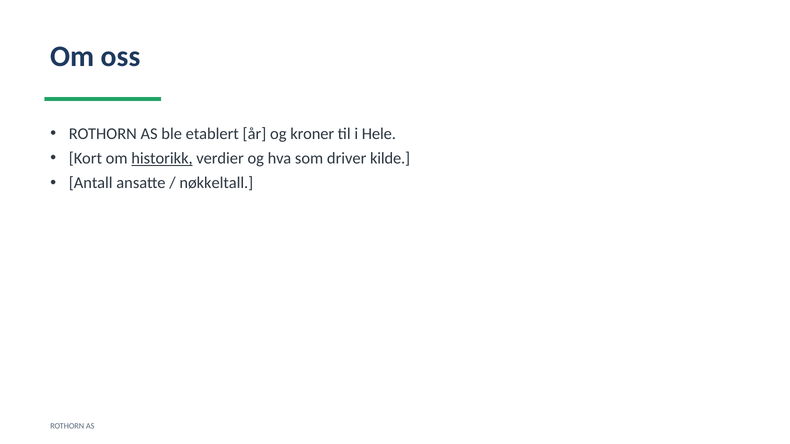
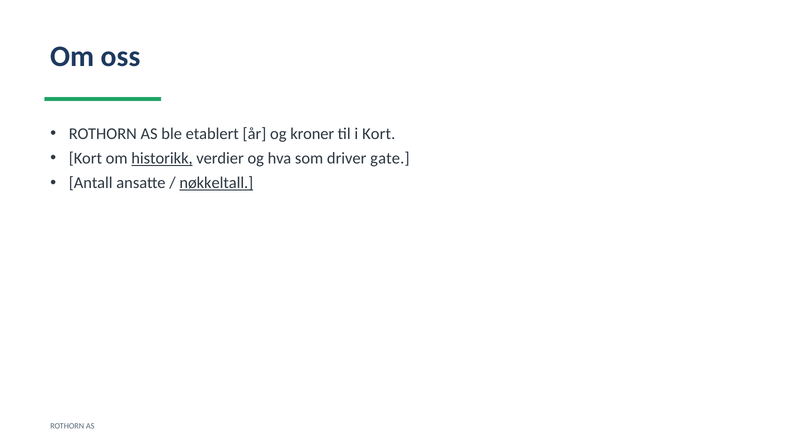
i Hele: Hele -> Kort (379, 134)
kilde: kilde -> gate (390, 159)
nøkkeltall underline: none -> present (216, 183)
